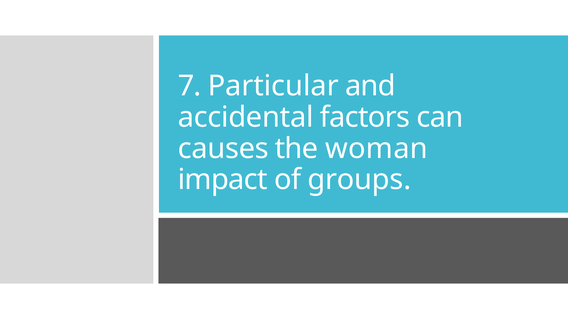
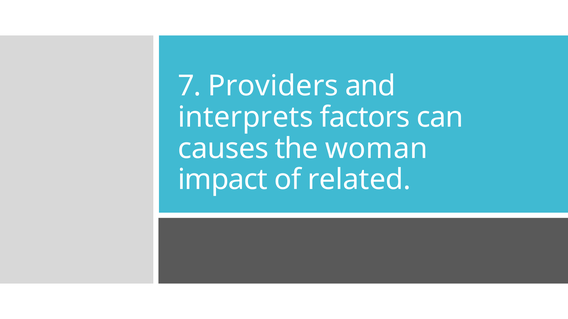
Particular: Particular -> Providers (273, 86)
accidental: accidental -> interprets (245, 117)
groups: groups -> related (359, 180)
